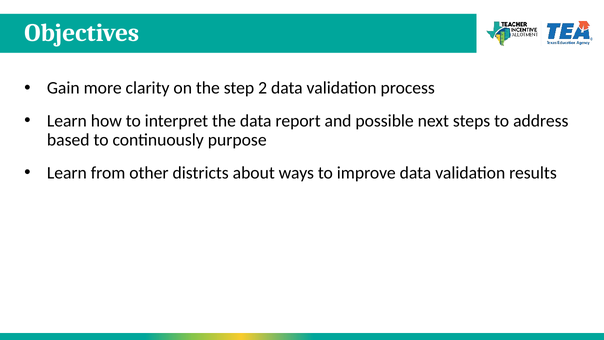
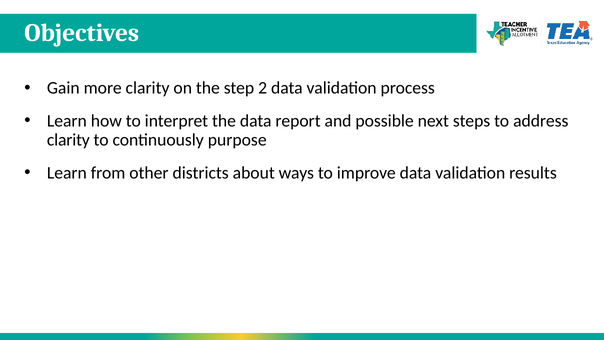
based: based -> clarity (68, 140)
